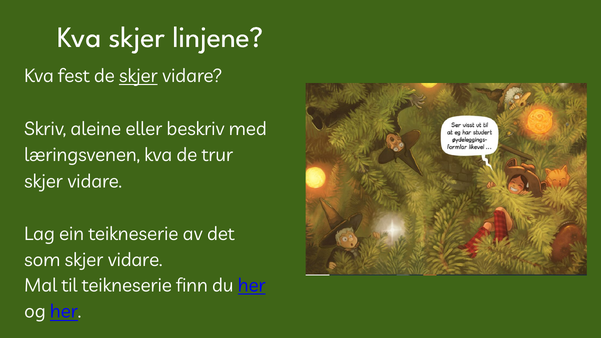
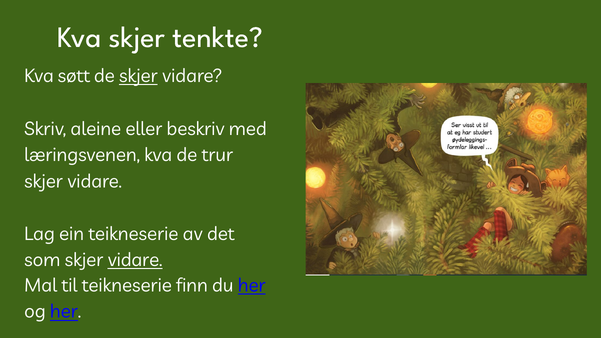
linjene: linjene -> tenkte (217, 37)
fest: fest -> søtt (74, 76)
vidare underline: none -> present (135, 260)
